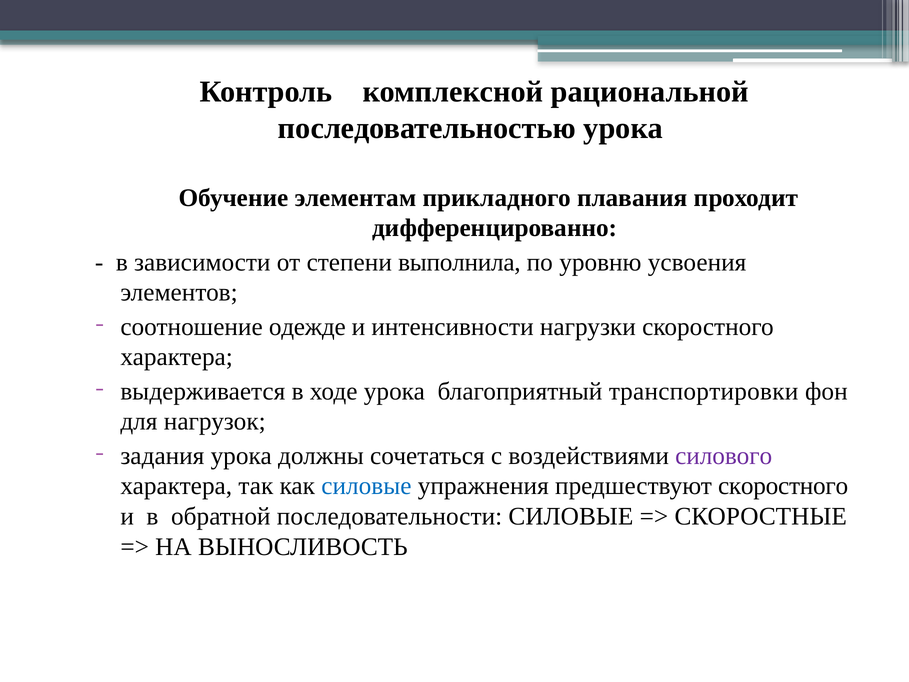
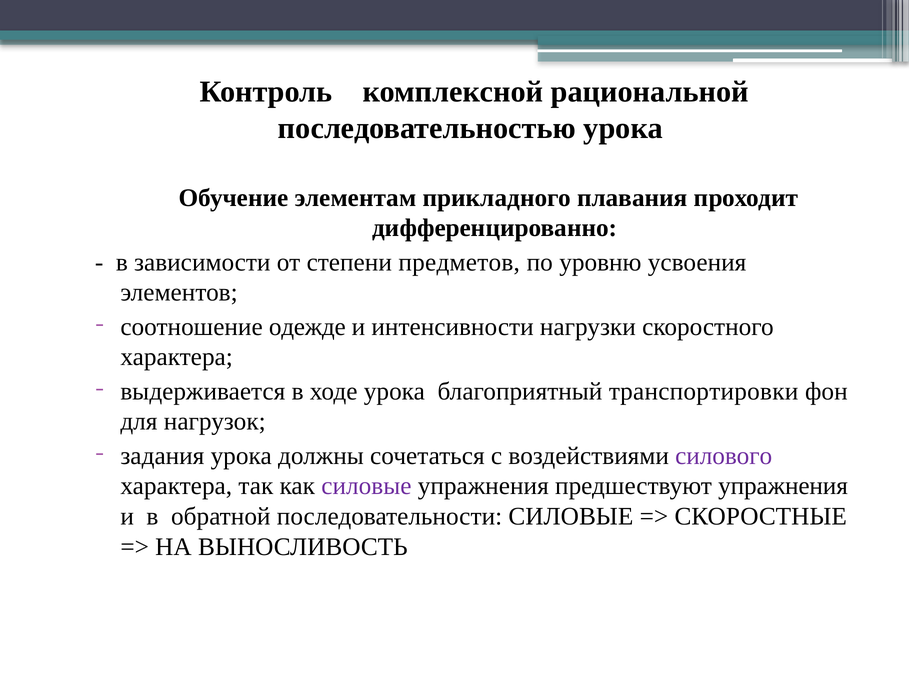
выполнила: выполнила -> предметов (459, 262)
силовые colour: blue -> purple (366, 486)
предшествуют скоростного: скоростного -> упражнения (783, 486)
